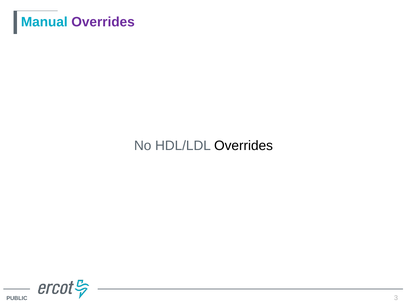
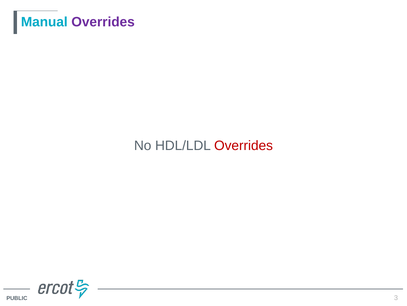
Overrides colour: black -> red (244, 145)
